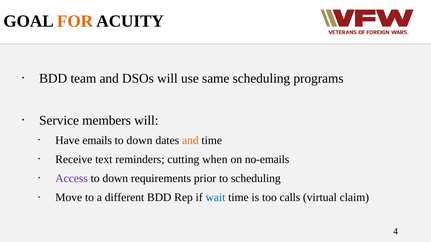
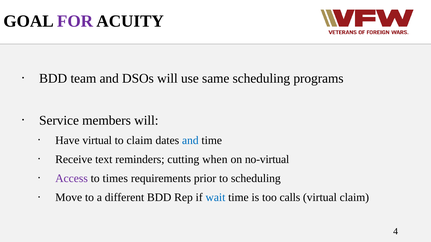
FOR colour: orange -> purple (75, 21)
Have emails: emails -> virtual (97, 141)
down: down -> claim (140, 141)
and colour: orange -> blue (190, 141)
no-emails: no-emails -> no-virtual (267, 160)
down: down -> times (115, 179)
